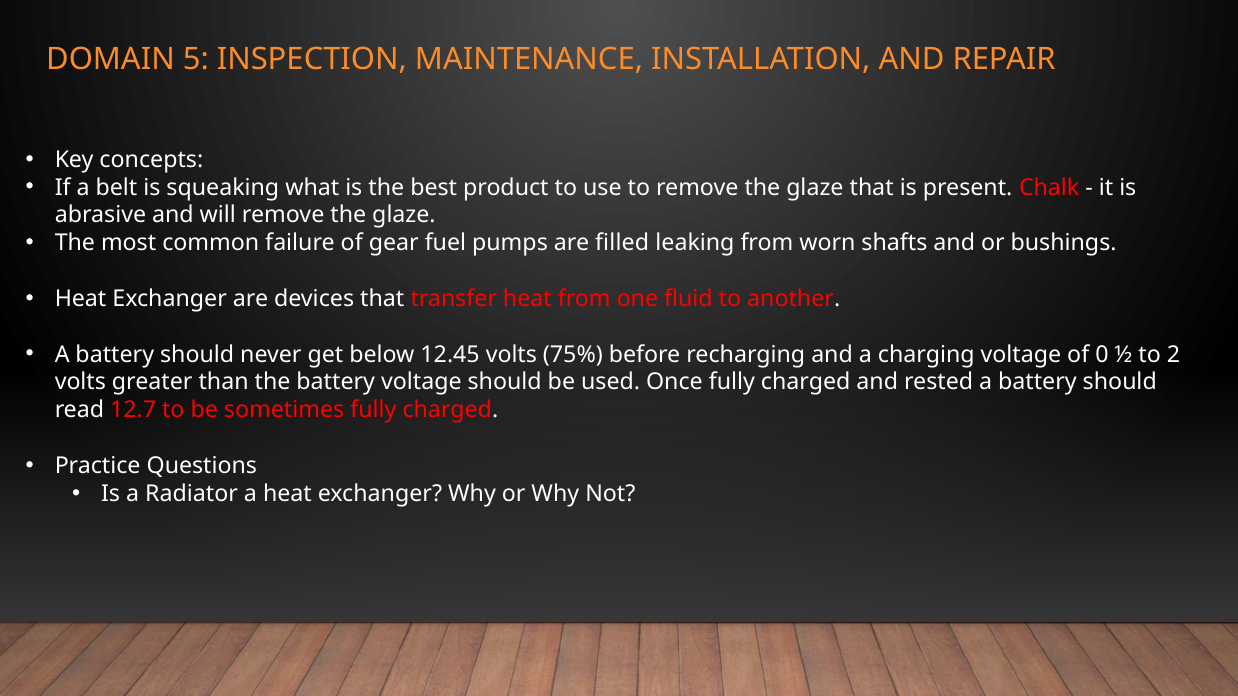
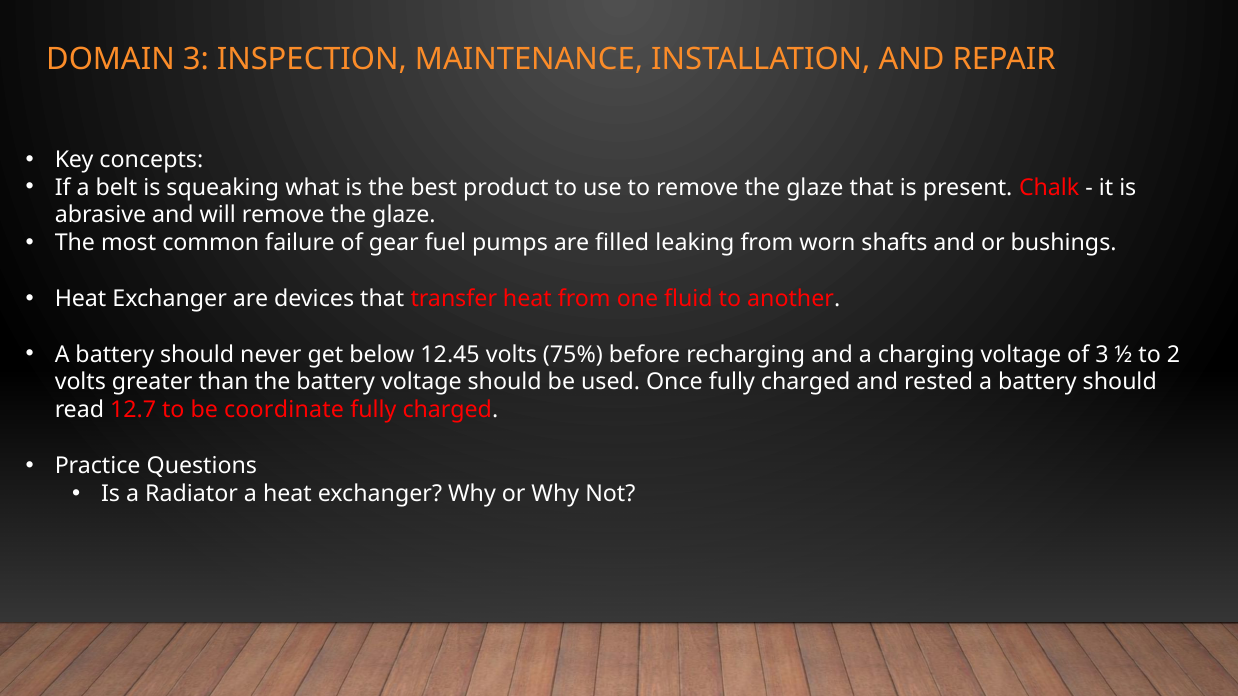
DOMAIN 5: 5 -> 3 (196, 60)
of 0: 0 -> 3 (1102, 355)
sometimes: sometimes -> coordinate (284, 410)
